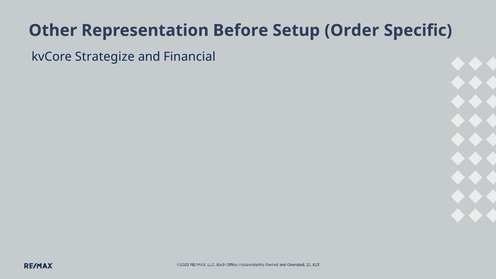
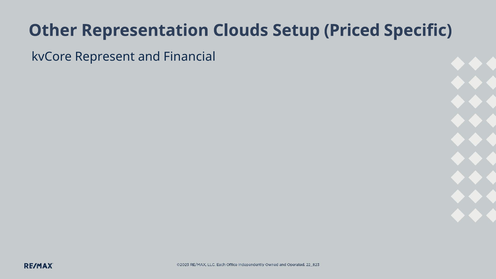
Before: Before -> Clouds (241, 30)
Order: Order -> Priced (352, 30)
Strategize: Strategize -> Represent (105, 57)
